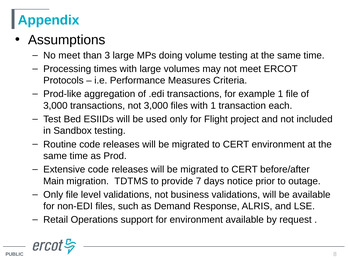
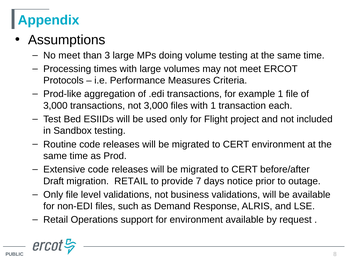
Main: Main -> Draft (54, 181)
migration TDTMS: TDTMS -> RETAIL (131, 181)
